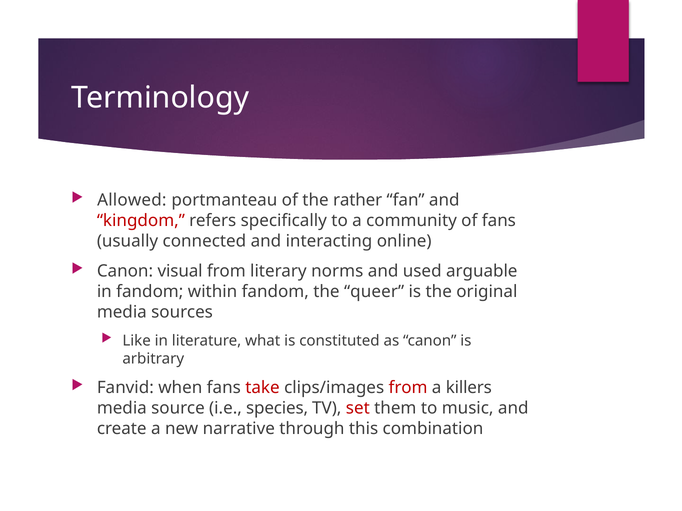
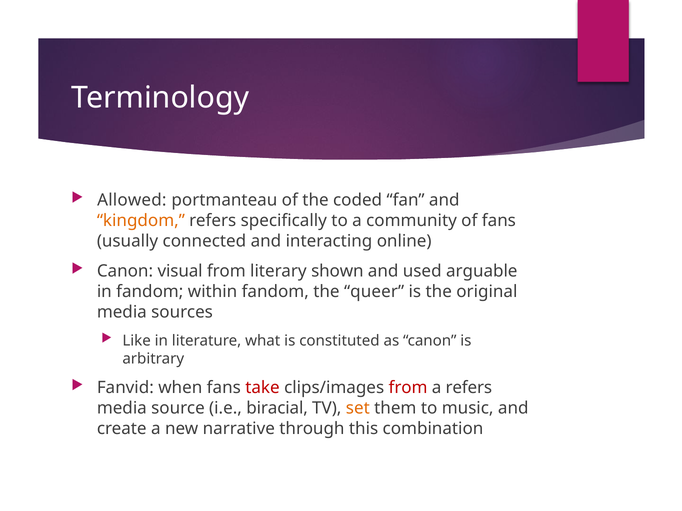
rather: rather -> coded (358, 200)
kingdom colour: red -> orange (141, 221)
norms: norms -> shown (337, 271)
a killers: killers -> refers (469, 388)
species: species -> biracial (277, 408)
set colour: red -> orange (358, 408)
